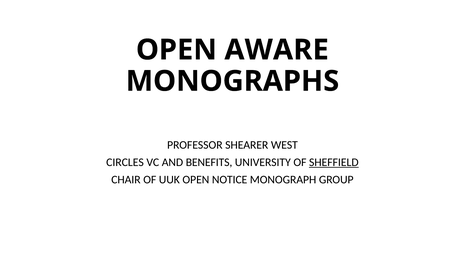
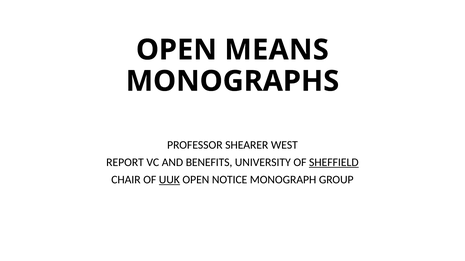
AWARE: AWARE -> MEANS (277, 50)
CIRCLES: CIRCLES -> REPORT (125, 163)
UUK underline: none -> present (169, 180)
